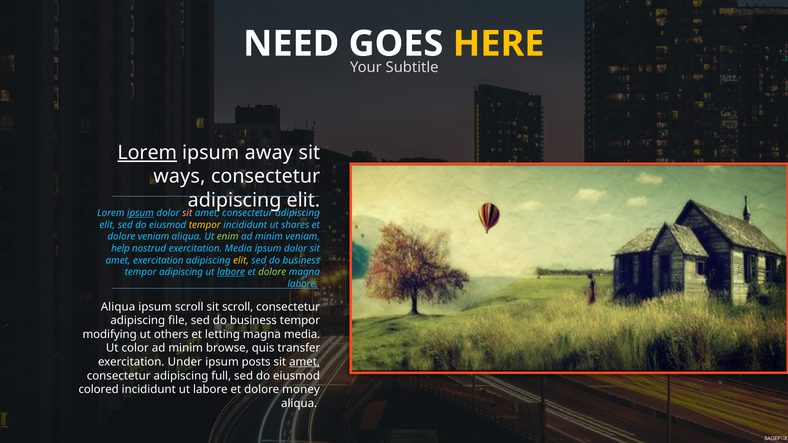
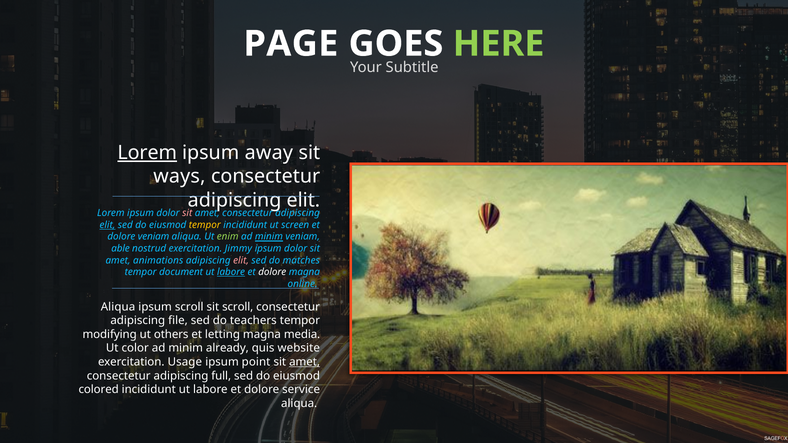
NEED: NEED -> PAGE (291, 44)
HERE colour: yellow -> light green (499, 44)
ipsum underline: present -> none (141, 213)
elit underline: none -> present (107, 225)
shares: shares -> screen (295, 225)
minim underline: none -> present (269, 237)
help: help -> able (121, 249)
exercitation Media: Media -> Jimmy (238, 249)
amet exercitation: exercitation -> animations (158, 261)
elit colour: yellow -> pink (241, 261)
business: business -> matches (301, 261)
tempor adipiscing: adipiscing -> document (181, 272)
dolore colour: light green -> white (272, 272)
labore: labore -> online (303, 284)
business: business -> teachers (253, 321)
browse: browse -> already (227, 348)
transfer: transfer -> website (299, 348)
Under: Under -> Usage (185, 362)
posts: posts -> point (256, 362)
money: money -> service (301, 390)
